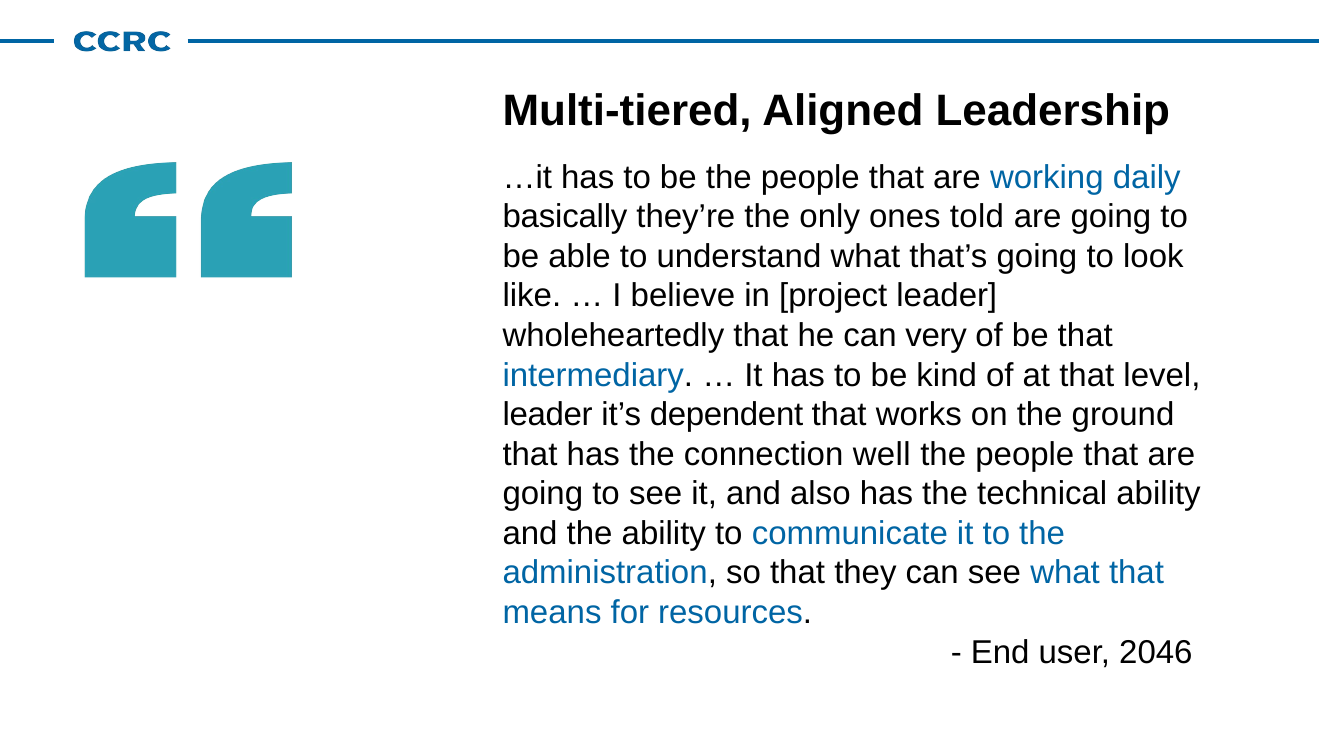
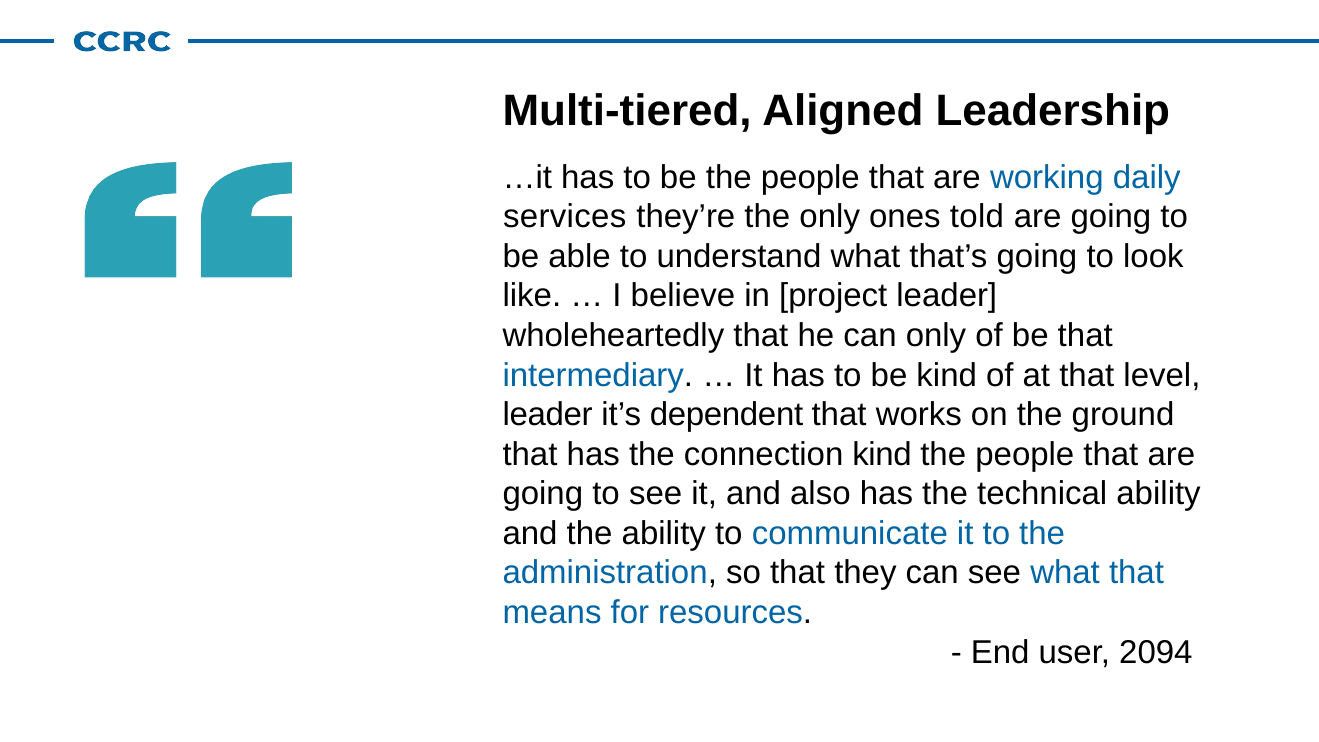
basically: basically -> services (565, 217)
can very: very -> only (936, 336)
connection well: well -> kind (882, 454)
2046: 2046 -> 2094 (1156, 652)
